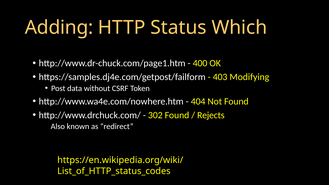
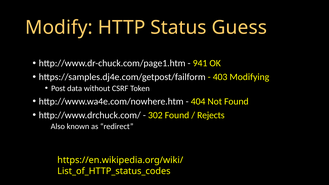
Adding: Adding -> Modify (59, 28)
Which: Which -> Guess (239, 28)
400: 400 -> 941 (200, 63)
